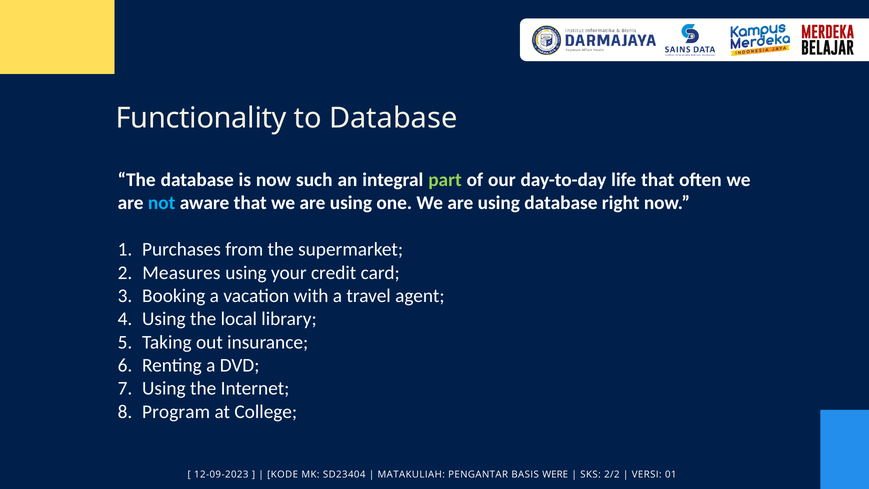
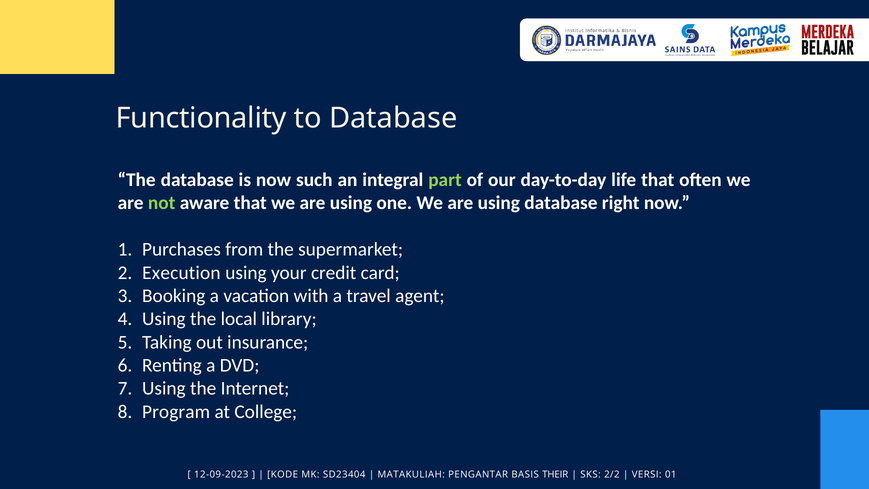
not colour: light blue -> light green (162, 203)
Measures: Measures -> Execution (181, 273)
WERE: WERE -> THEIR (555, 474)
